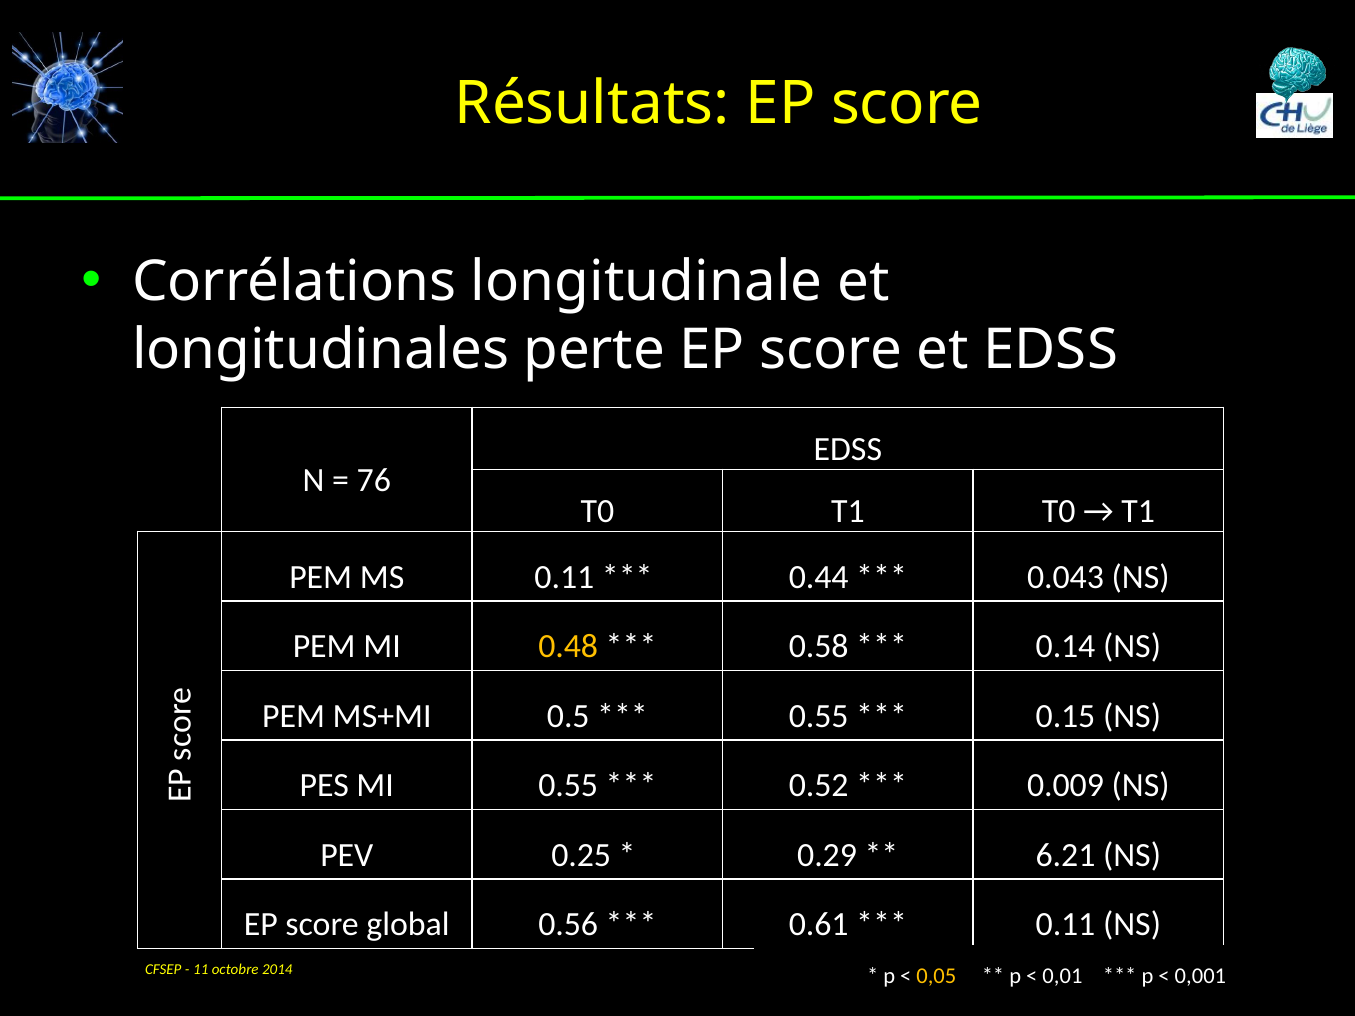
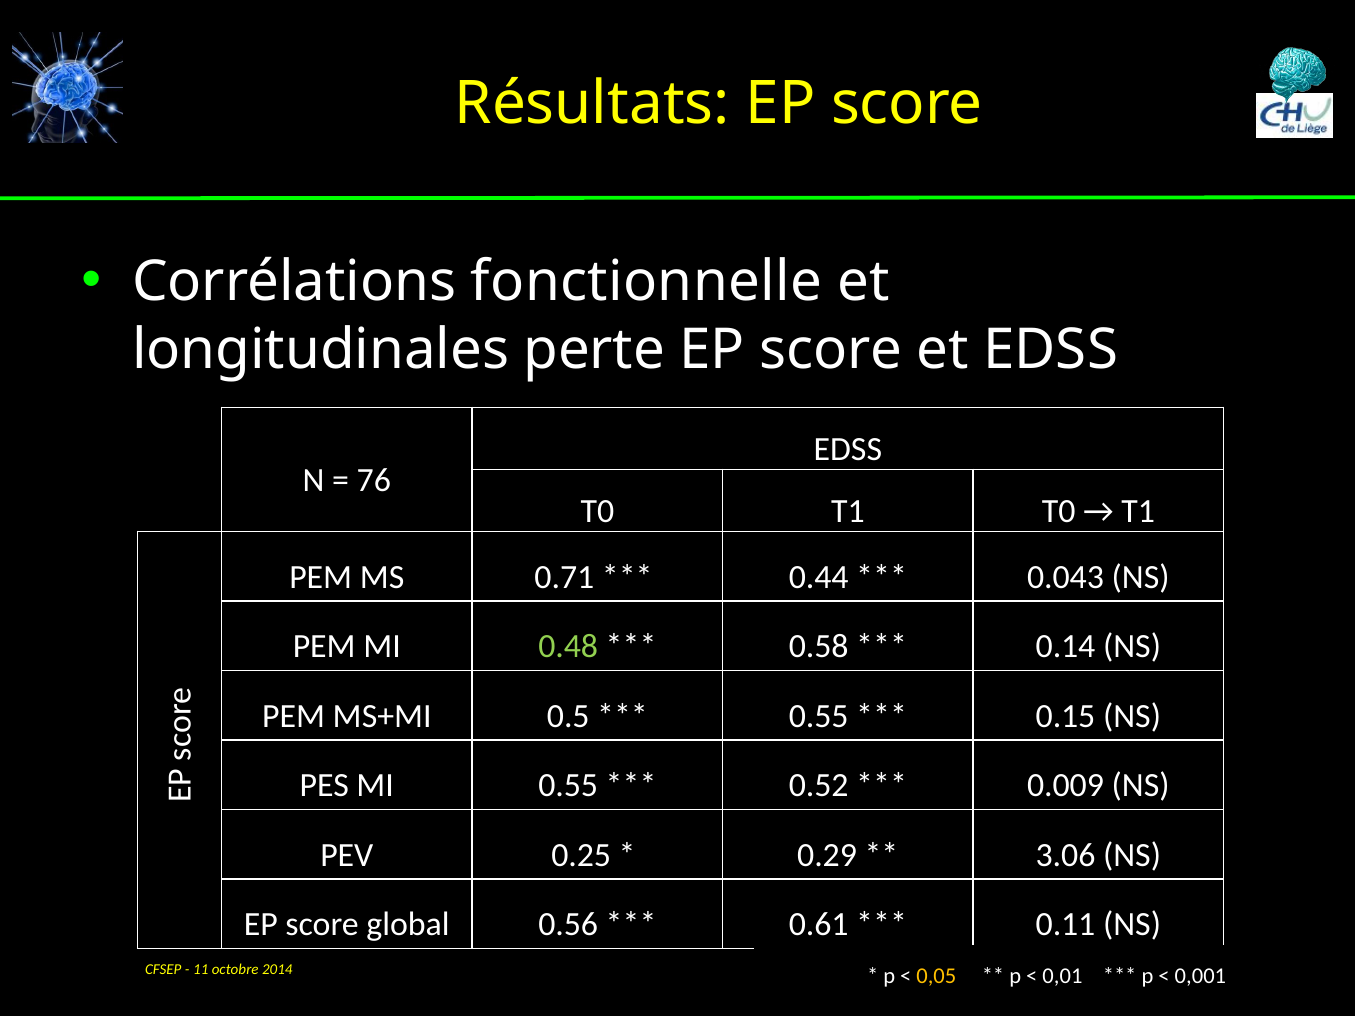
longitudinale: longitudinale -> fonctionnelle (647, 282)
MS 0.11: 0.11 -> 0.71 (564, 577)
0.48 colour: yellow -> light green (568, 647)
6.21: 6.21 -> 3.06 (1066, 855)
